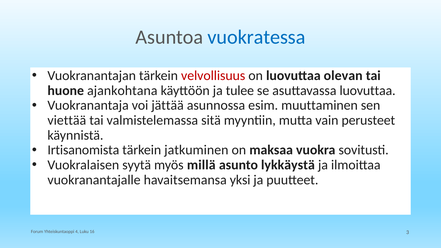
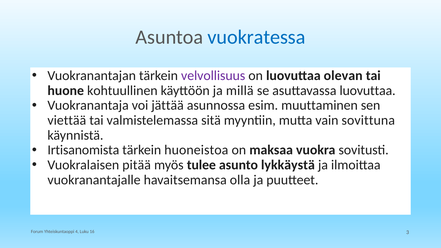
velvollisuus colour: red -> purple (213, 76)
ajankohtana: ajankohtana -> kohtuullinen (122, 91)
tulee: tulee -> millä (240, 91)
perusteet: perusteet -> sovittuna (368, 120)
jatkuminen: jatkuminen -> huoneistoa (196, 150)
syytä: syytä -> pitää (137, 165)
millä: millä -> tulee (201, 165)
yksi: yksi -> olla (240, 180)
